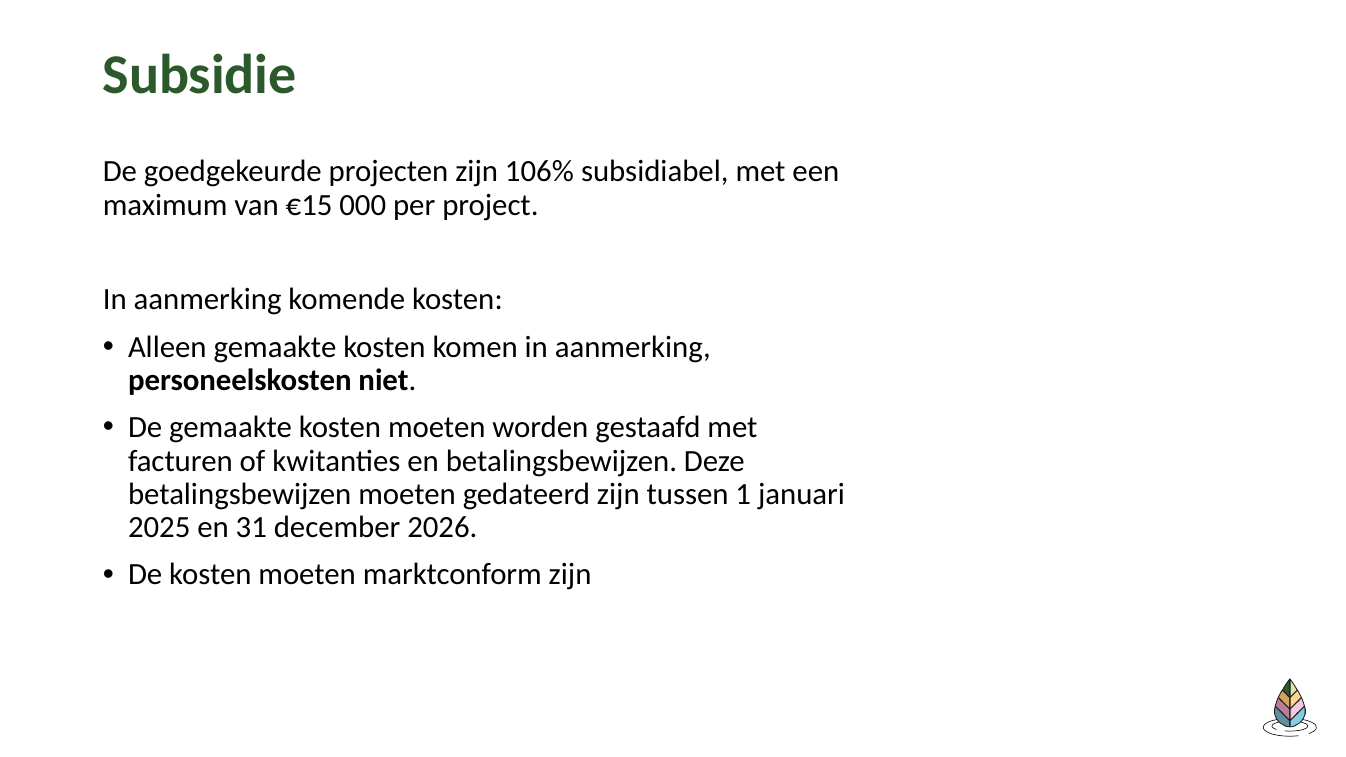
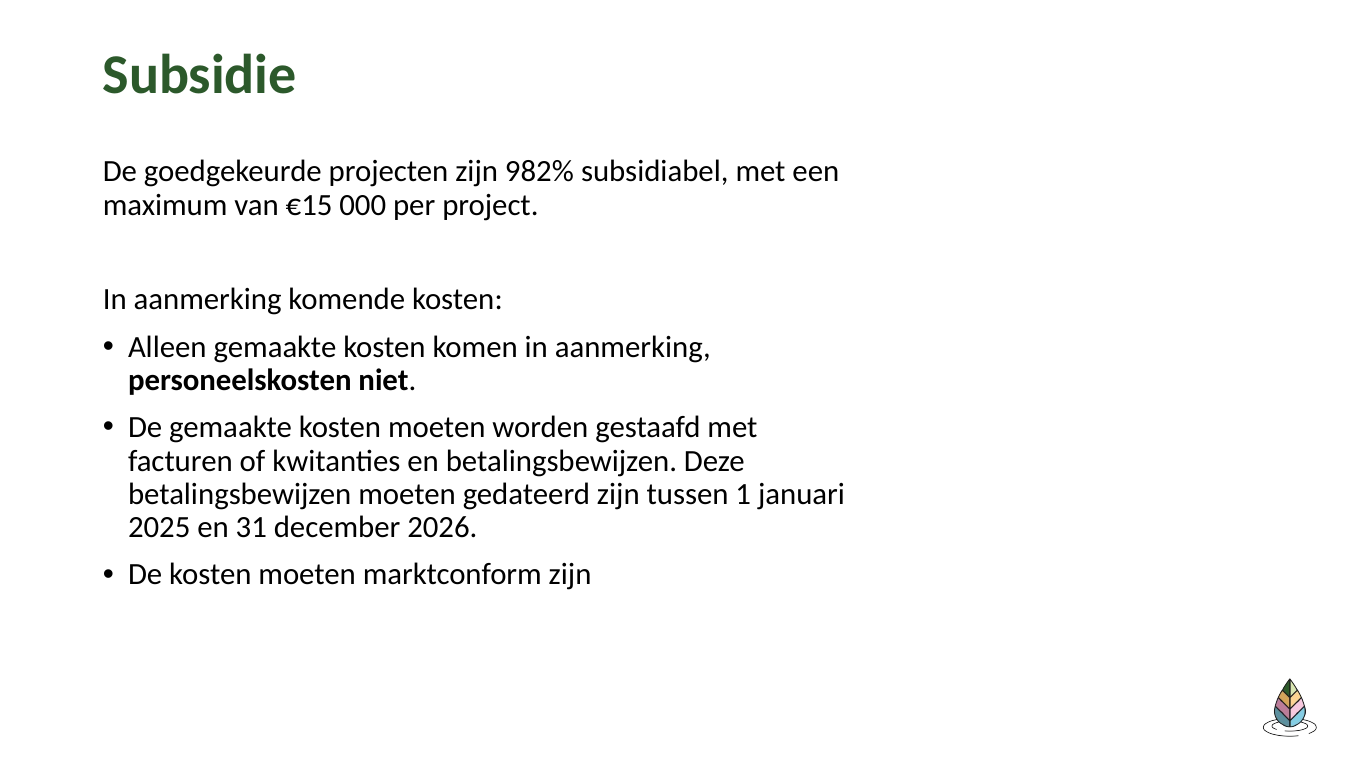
106%: 106% -> 982% (539, 172)
